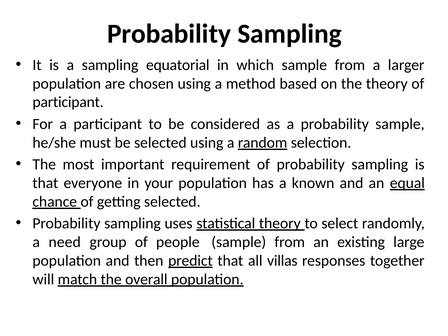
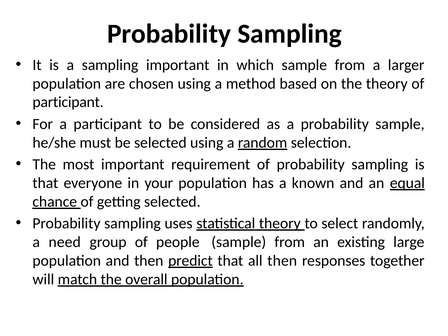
sampling equatorial: equatorial -> important (178, 65)
all villas: villas -> then (282, 261)
